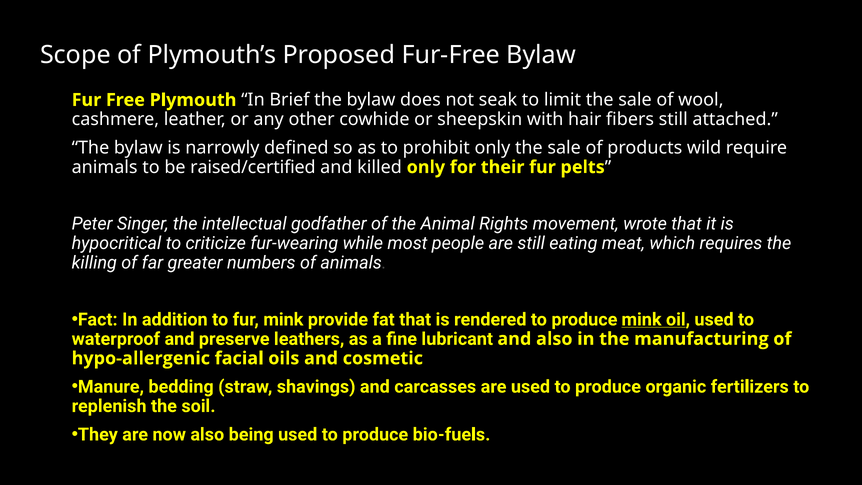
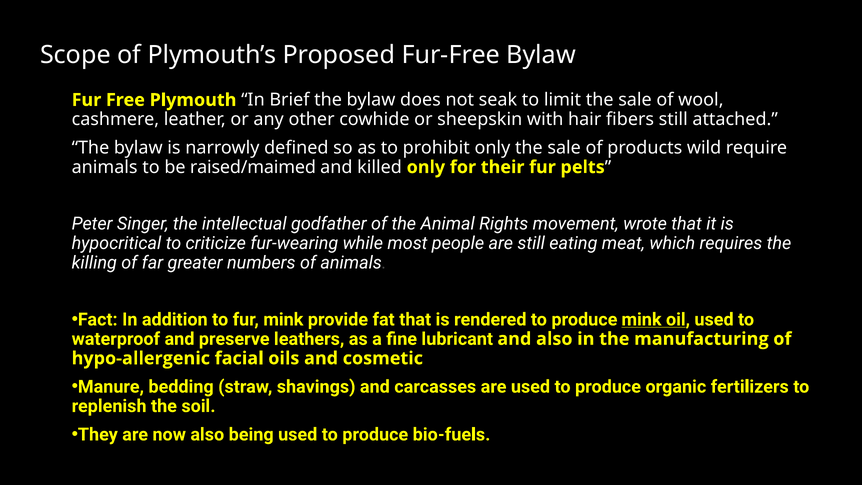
raised/certified: raised/certified -> raised/maimed (253, 167)
